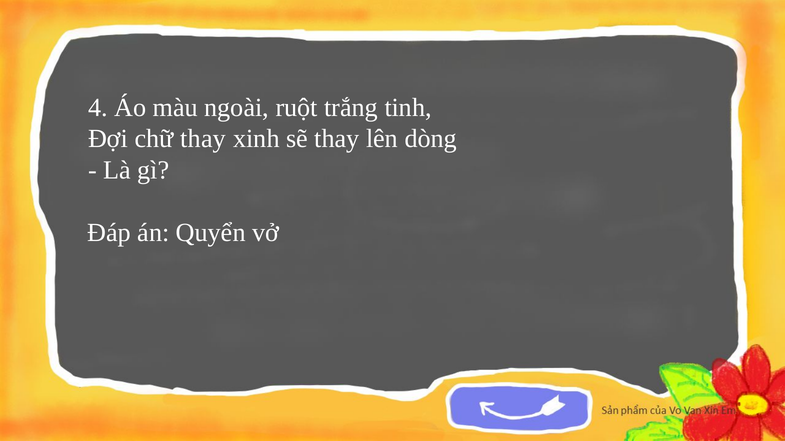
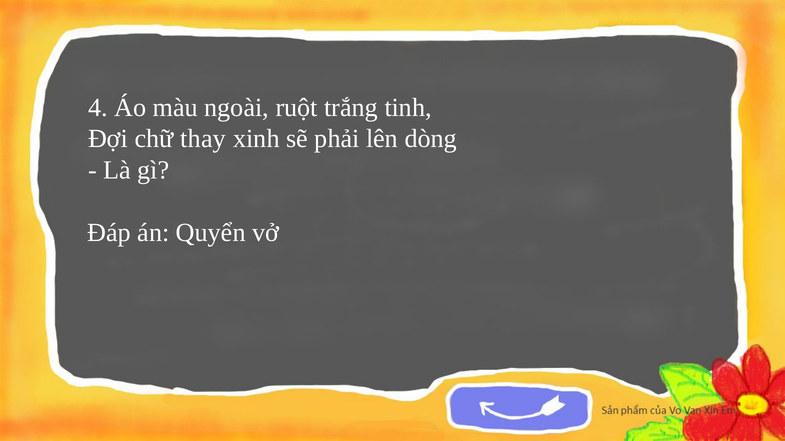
sẽ thay: thay -> phải (337, 139)
